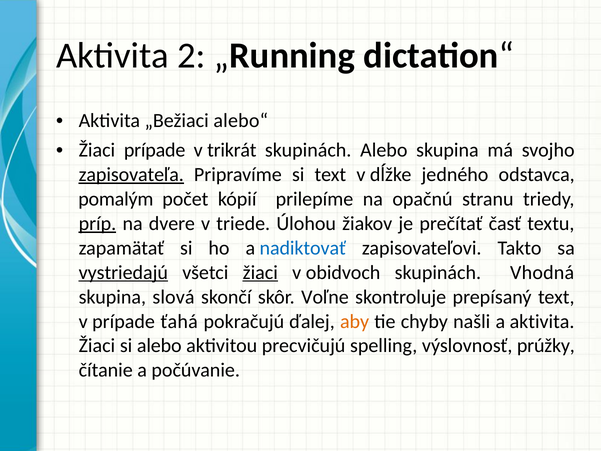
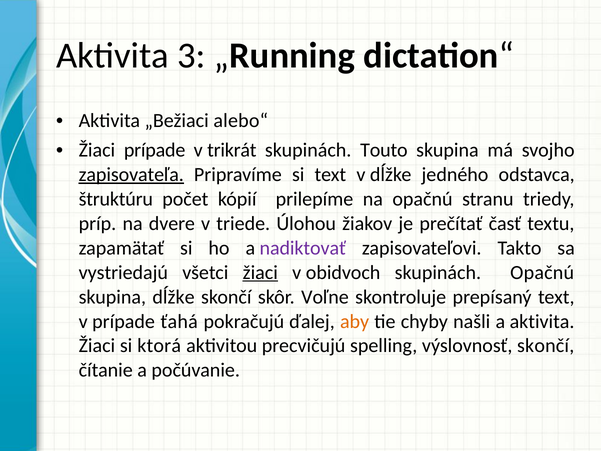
2: 2 -> 3 (191, 56)
skupinách Alebo: Alebo -> Touto (384, 150)
pomalým: pomalým -> štruktúru (116, 199)
príp underline: present -> none (97, 223)
nadiktovať colour: blue -> purple (303, 248)
vystriedajú underline: present -> none (123, 272)
skupinách Vhodná: Vhodná -> Opačnú (542, 272)
skupina slová: slová -> dĺžke (174, 297)
si alebo: alebo -> ktorá (159, 346)
výslovnosť prúžky: prúžky -> skončí (546, 346)
